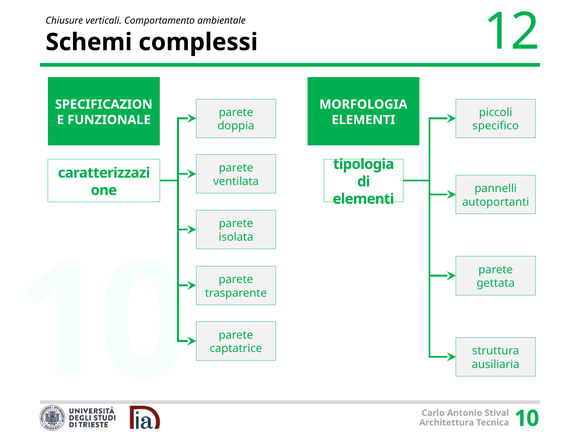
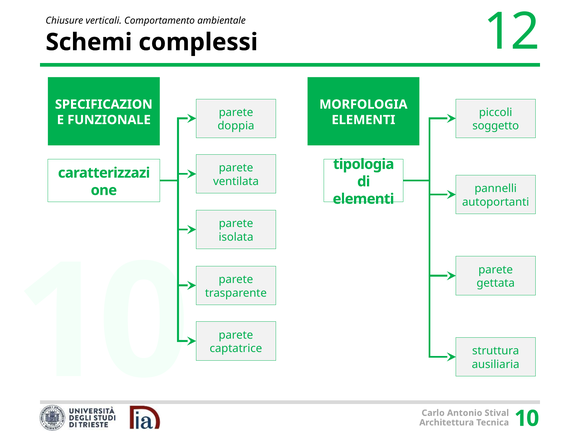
specifico: specifico -> soggetto (496, 126)
